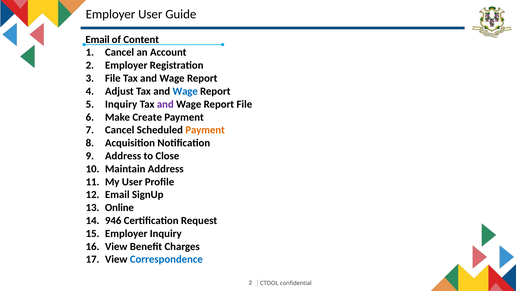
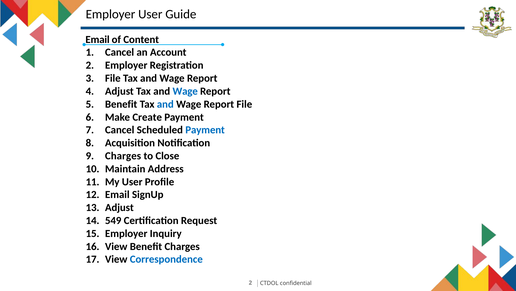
Inquiry: Inquiry -> Benefit (121, 104)
and colour: purple -> blue (165, 104)
Payment colour: orange -> blue (205, 130)
Address: Address -> Charges (123, 156)
Online: Online -> Adjust (119, 207)
946: 946 -> 549 (113, 220)
